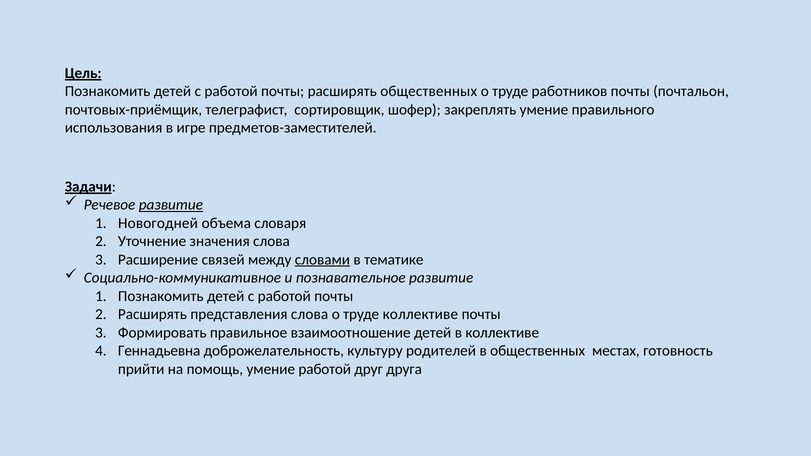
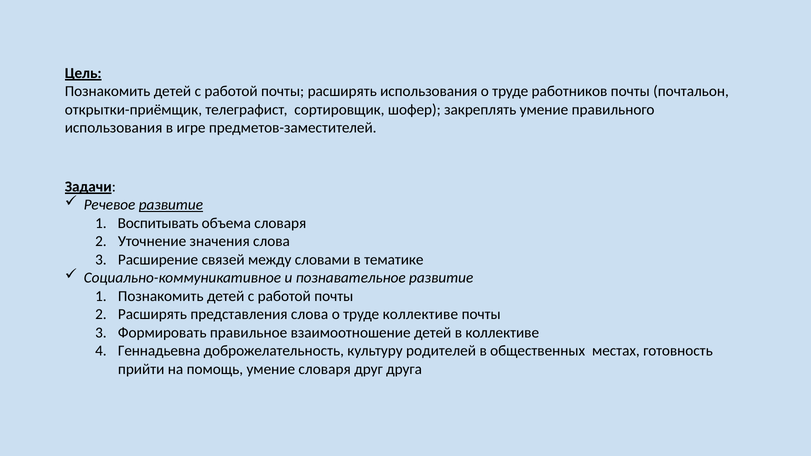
расширять общественных: общественных -> использования (429, 91)
почтовых-приёмщик: почтовых-приёмщик -> открытки-приёмщик (133, 110)
Новогодней: Новогодней -> Воспитывать (158, 223)
словами underline: present -> none (322, 260)
умение работой: работой -> словаря (325, 369)
